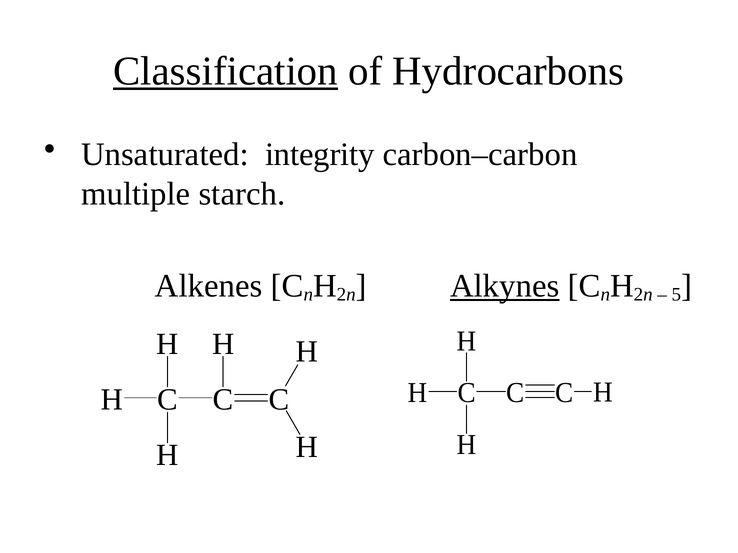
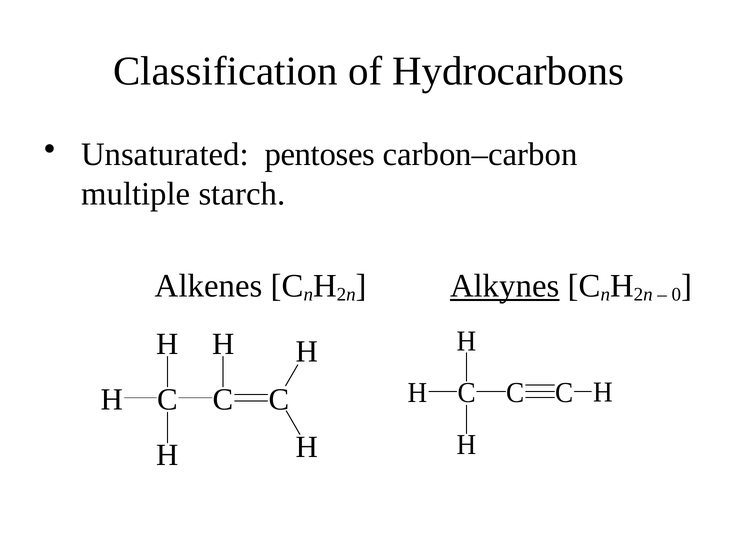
Classification underline: present -> none (226, 71)
integrity: integrity -> pentoses (320, 155)
5: 5 -> 0 (676, 295)
